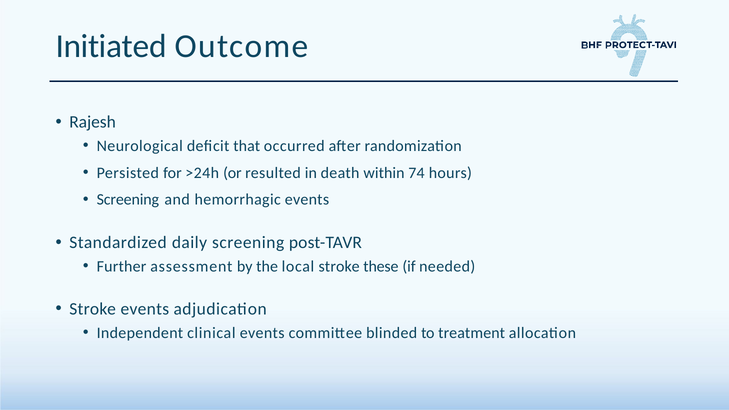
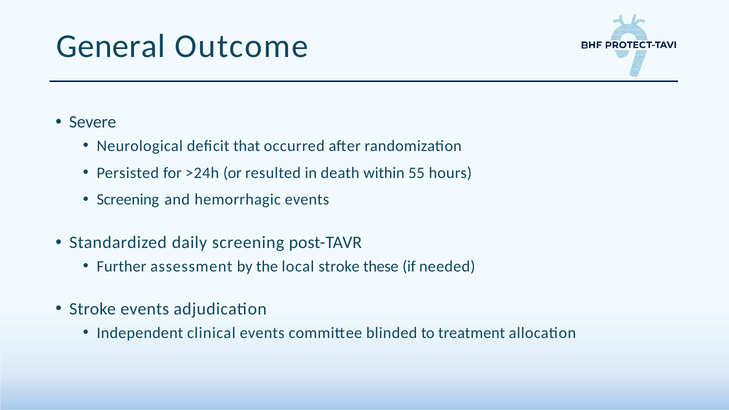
Initiated: Initiated -> General (111, 46)
Rajesh: Rajesh -> Severe (93, 122)
74: 74 -> 55 (417, 173)
